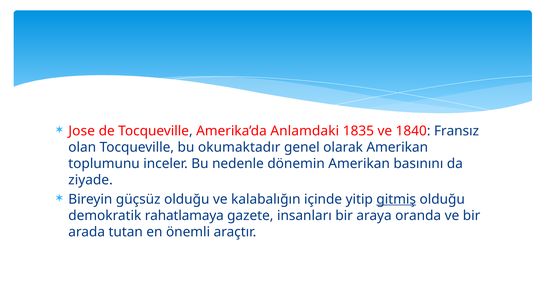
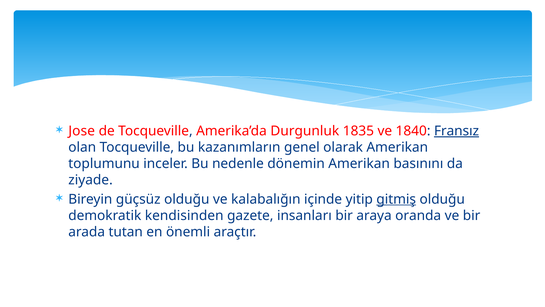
Anlamdaki: Anlamdaki -> Durgunluk (305, 131)
Fransız underline: none -> present (457, 131)
okumaktadır: okumaktadır -> kazanımların (239, 147)
rahatlamaya: rahatlamaya -> kendisinden (184, 215)
